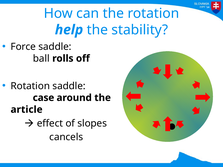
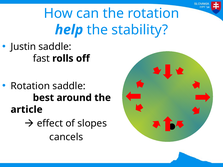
Force: Force -> Justin (23, 47)
ball: ball -> fast (41, 59)
case: case -> best (43, 98)
